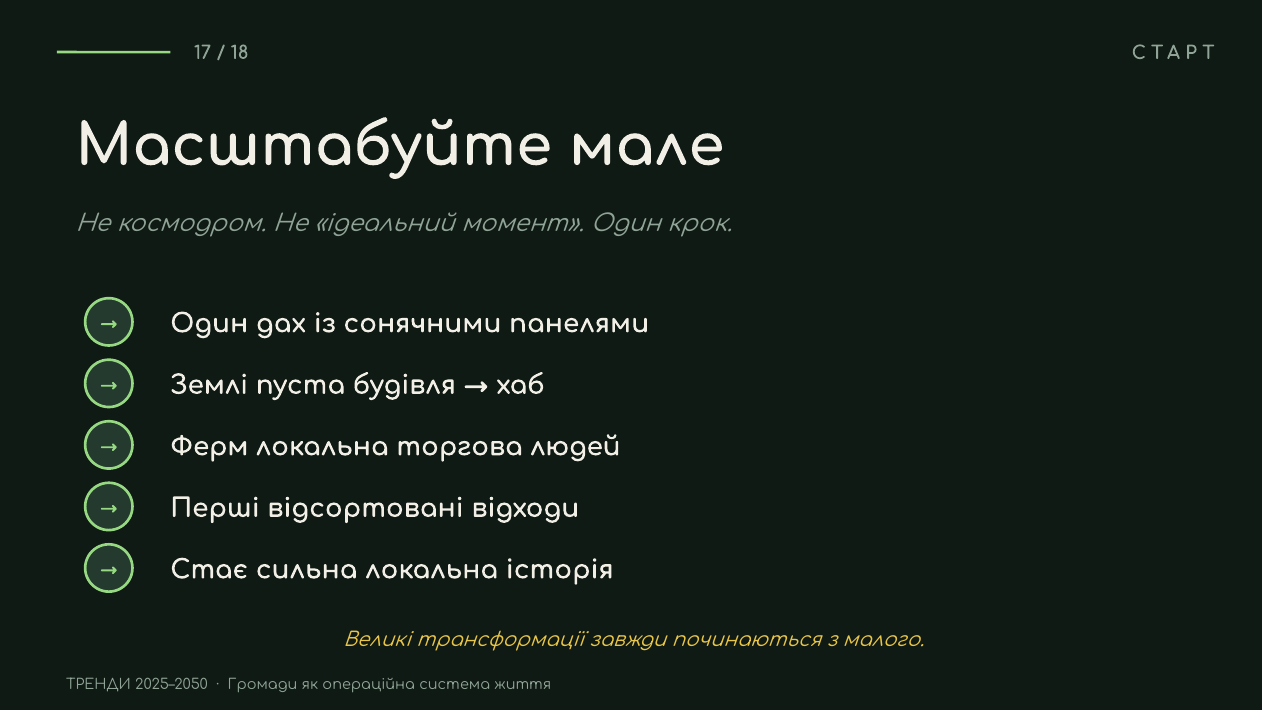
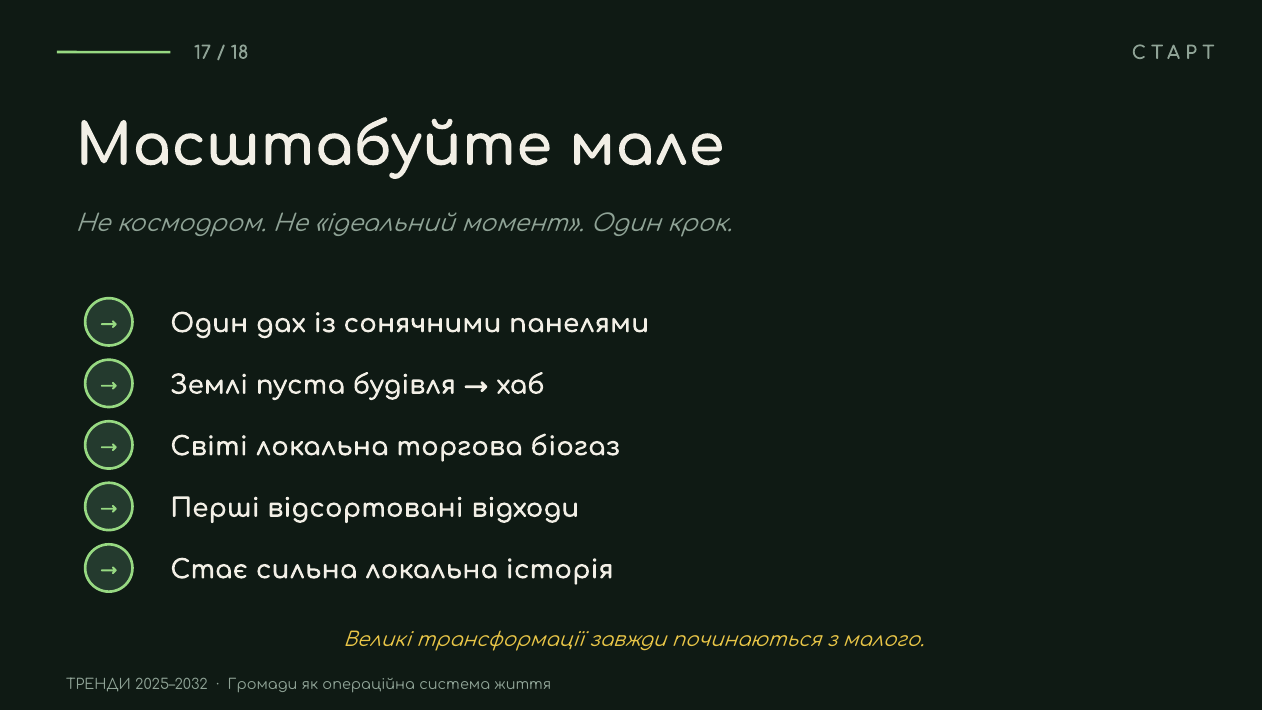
Ферм: Ферм -> Світі (209, 447)
людей: людей -> біогаз (575, 447)
2025–2050: 2025–2050 -> 2025–2032 (172, 685)
